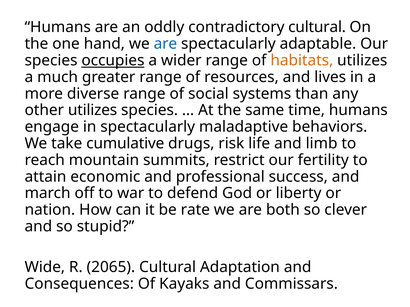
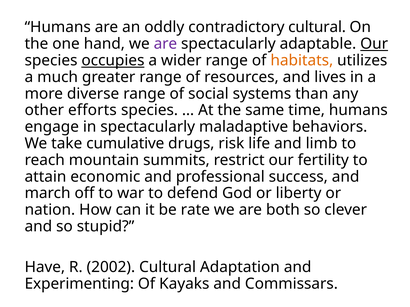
are colour: blue -> purple (165, 44)
Our underline: none -> present (374, 44)
other utilizes: utilizes -> efforts (92, 110)
Wide: Wide -> Have (45, 268)
2065: 2065 -> 2002 (111, 268)
Consequences: Consequences -> Experimenting (79, 284)
